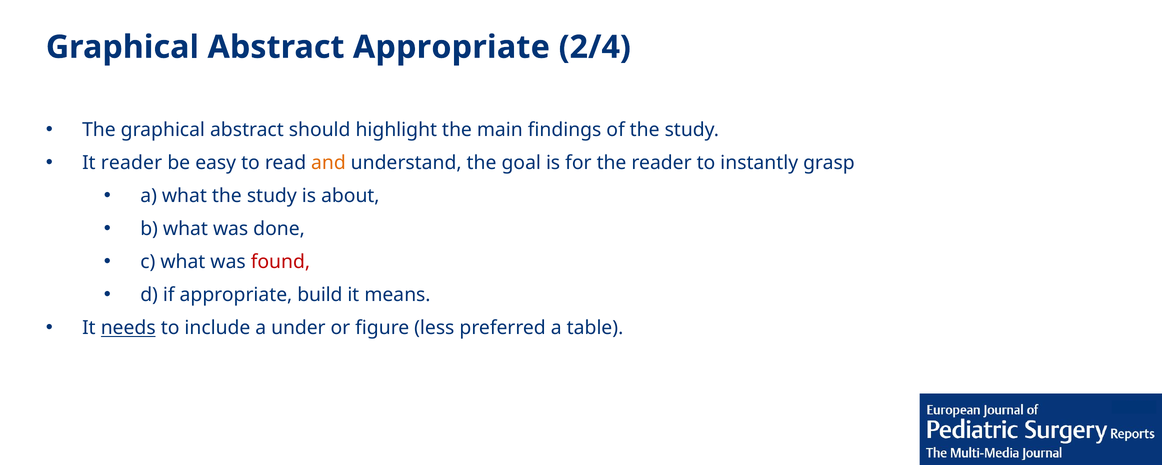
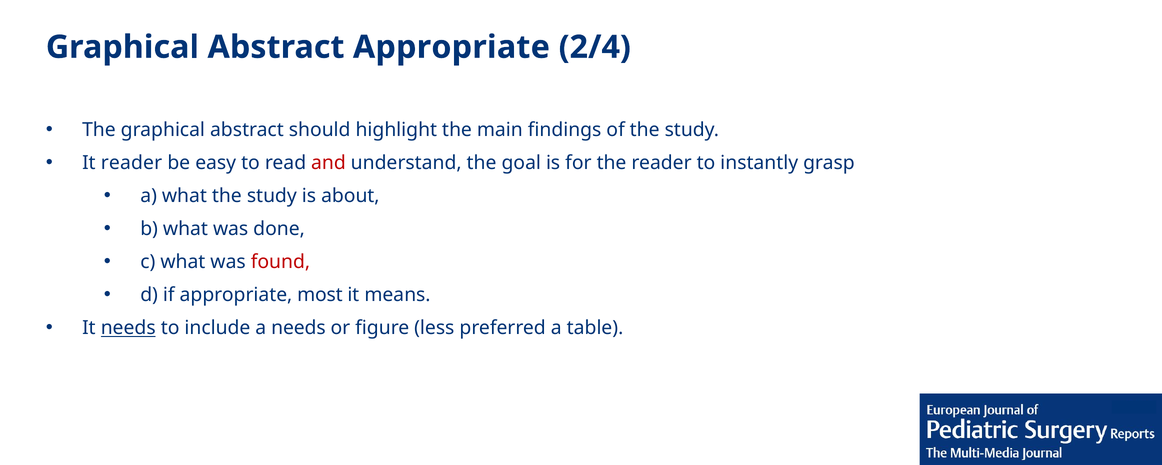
and colour: orange -> red (328, 163)
build: build -> most (320, 295)
a under: under -> needs (298, 328)
